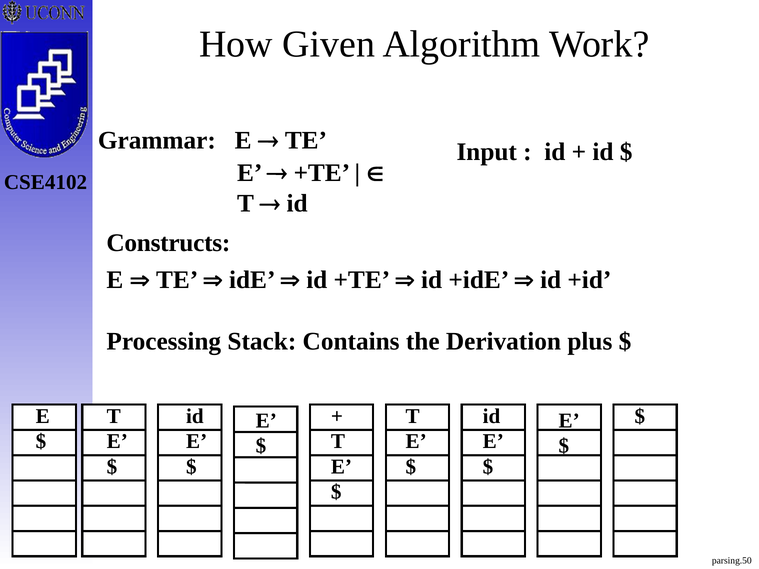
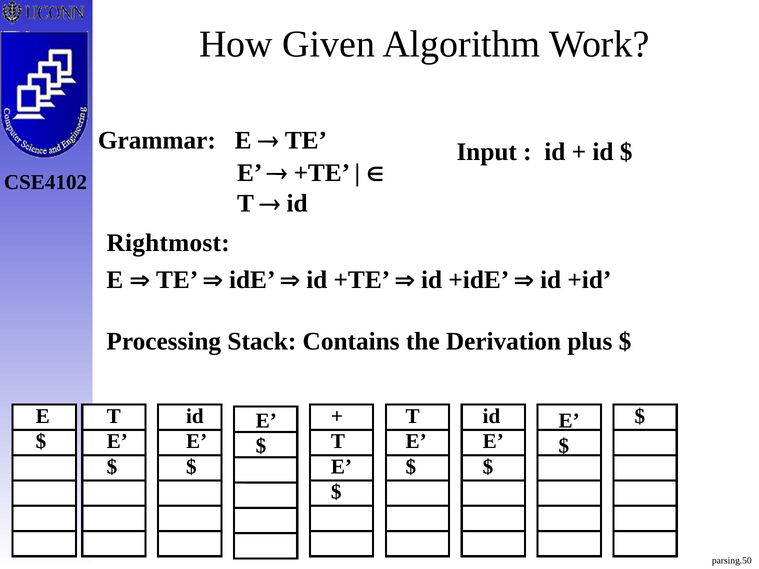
Constructs: Constructs -> Rightmost (168, 243)
